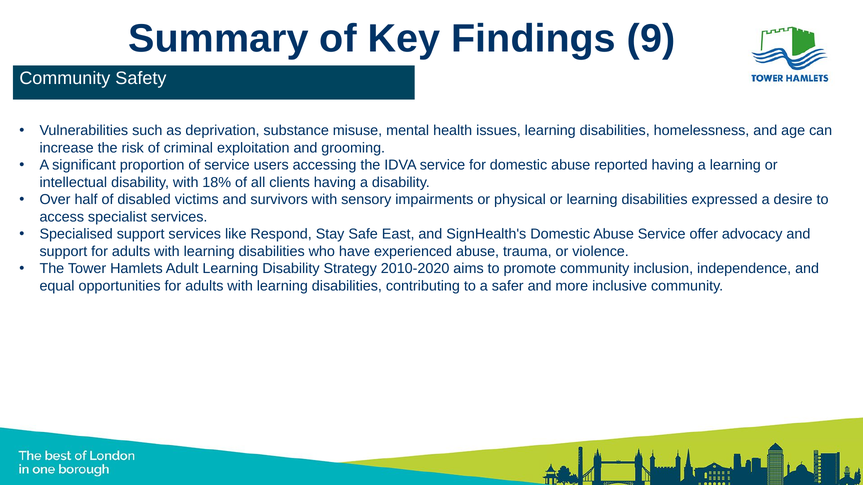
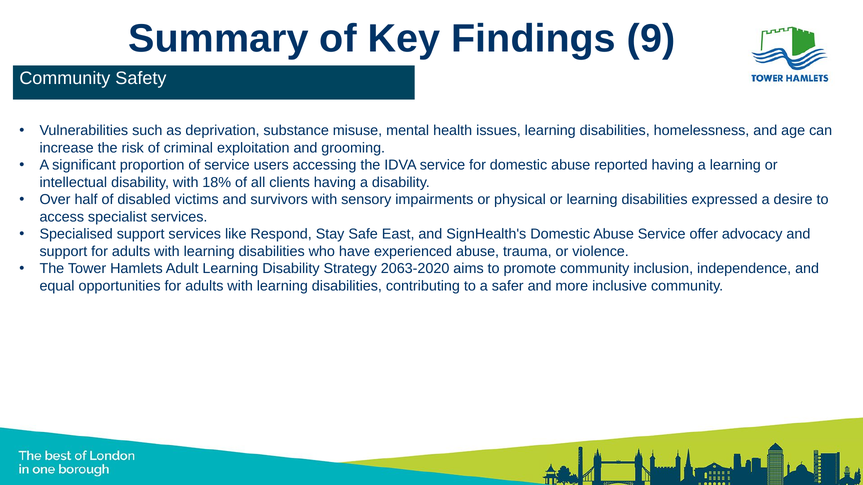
2010-2020: 2010-2020 -> 2063-2020 (415, 269)
